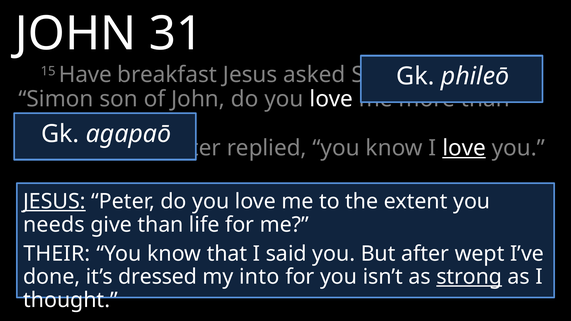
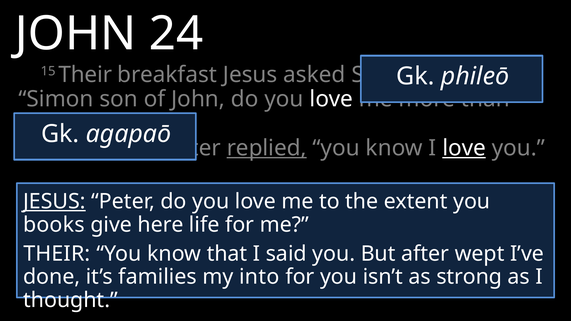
31: 31 -> 24 (176, 34)
15 Have: Have -> Their (85, 75)
replied underline: none -> present (267, 148)
needs: needs -> books (54, 225)
give than: than -> here (161, 225)
dressed: dressed -> families (158, 277)
strong underline: present -> none (469, 277)
